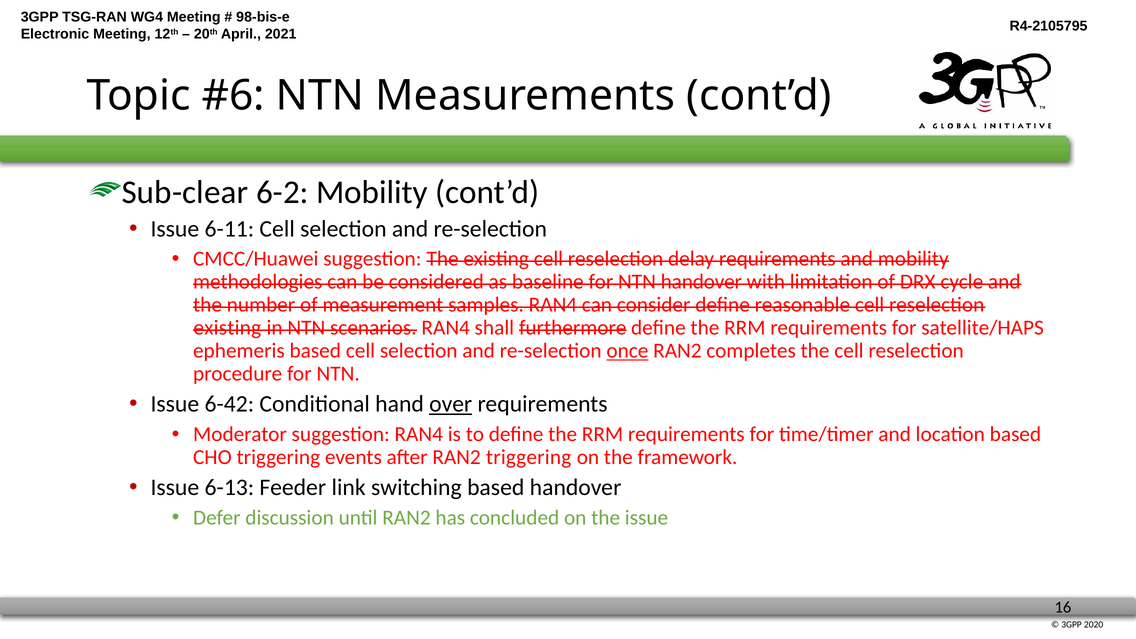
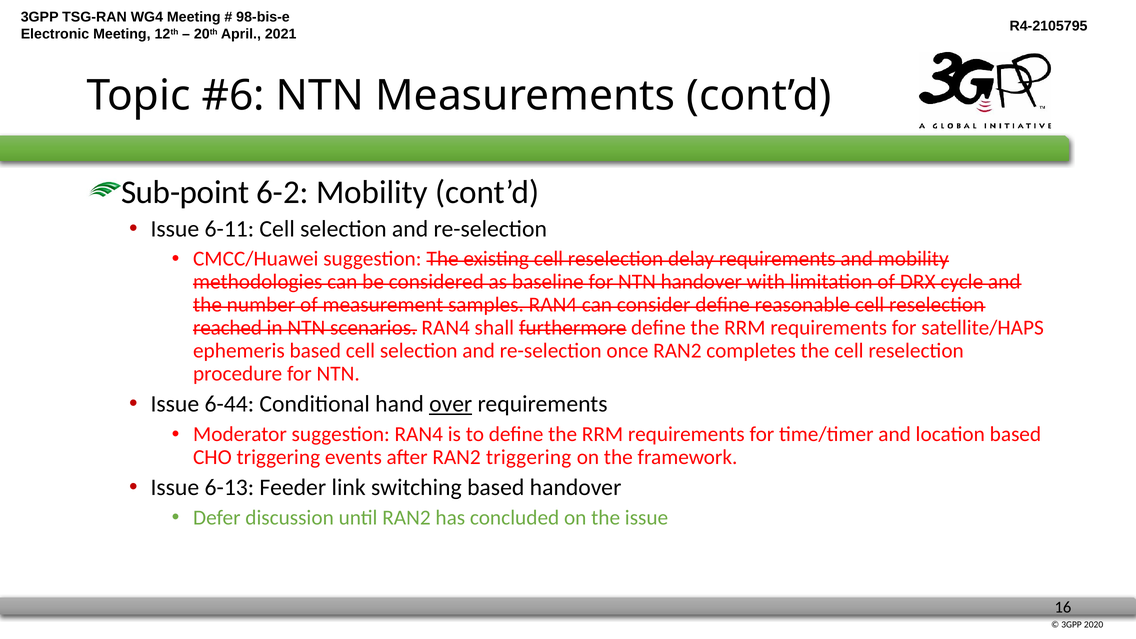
Sub-clear: Sub-clear -> Sub-point (185, 192)
existing: existing -> reached (228, 328)
once underline: present -> none (627, 351)
6-42: 6-42 -> 6-44 (229, 404)
